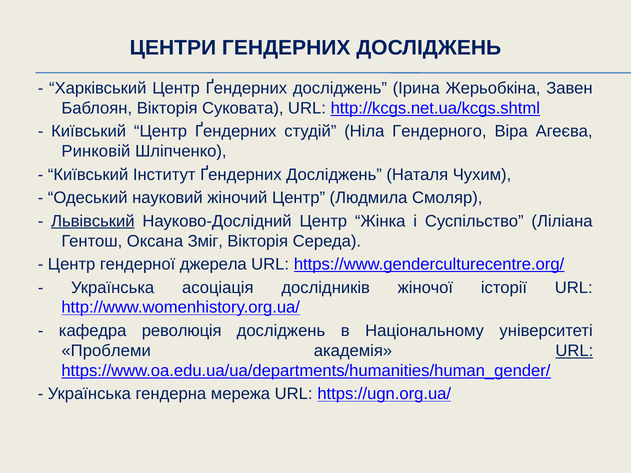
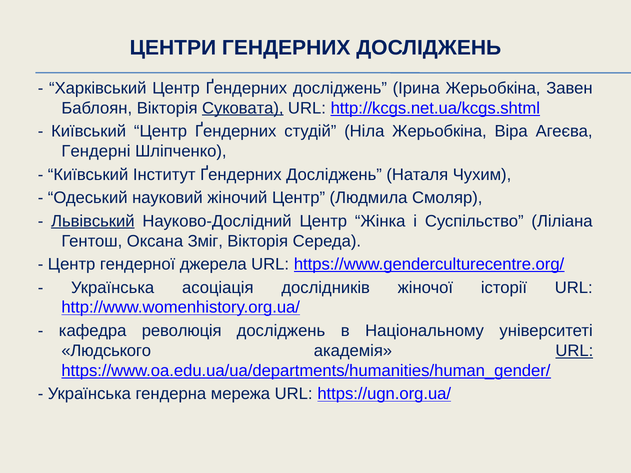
Суковата underline: none -> present (243, 108)
Ніла Гендерного: Гендерного -> Жерьобкіна (439, 131)
Ринковій: Ринковій -> Гендерні (96, 151)
Проблеми: Проблеми -> Людського (106, 351)
